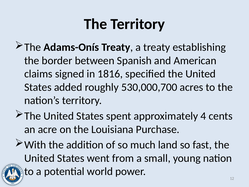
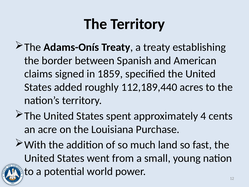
1816: 1816 -> 1859 (110, 74)
530,000,700: 530,000,700 -> 112,189,440 (149, 87)
